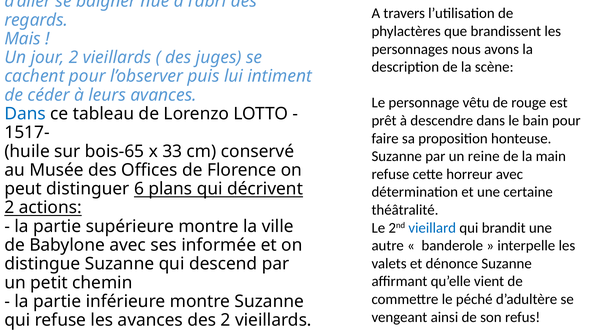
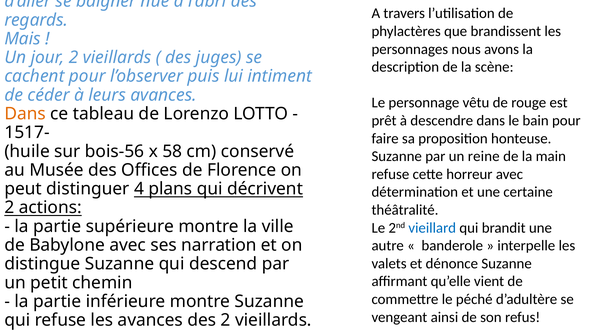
Dans colour: blue -> orange (25, 114)
bois-65: bois-65 -> bois-56 (115, 151)
33: 33 -> 58 (172, 151)
6: 6 -> 4 (139, 189)
informée: informée -> narration (219, 245)
